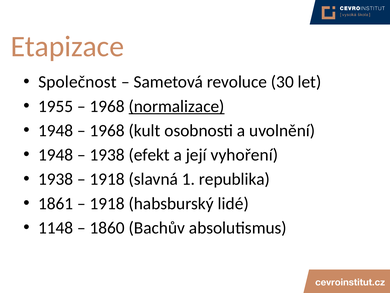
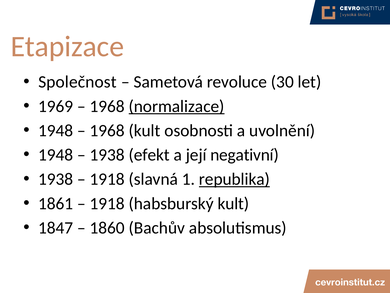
1955: 1955 -> 1969 (56, 106)
vyhoření: vyhoření -> negativní (245, 155)
republika underline: none -> present (234, 179)
habsburský lidé: lidé -> kult (233, 203)
1148: 1148 -> 1847 (56, 227)
